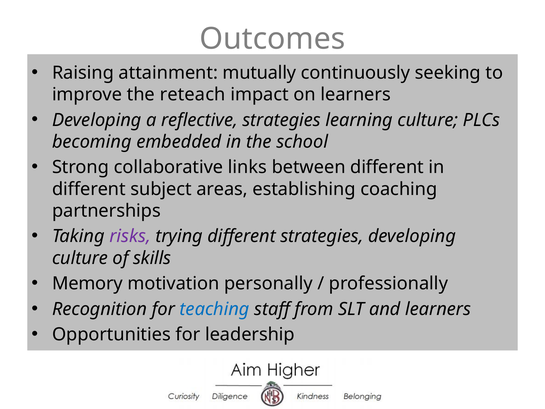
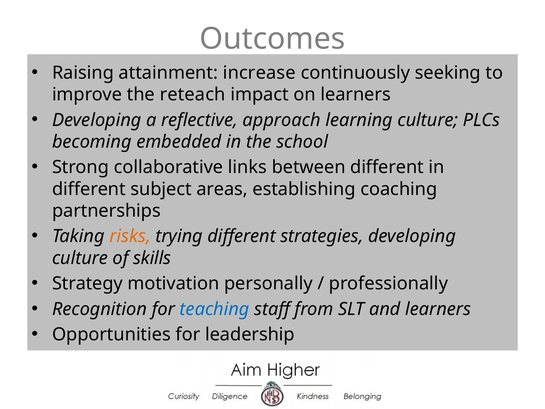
mutually: mutually -> increase (259, 73)
reflective strategies: strategies -> approach (282, 120)
risks colour: purple -> orange (130, 236)
Memory: Memory -> Strategy (87, 283)
